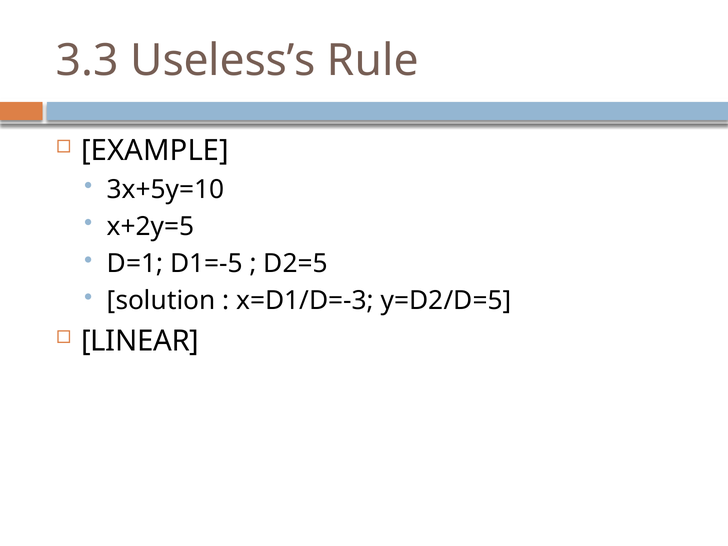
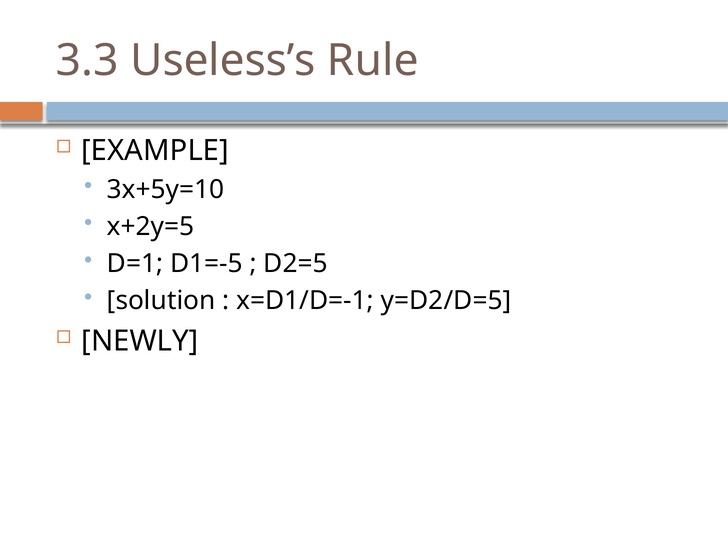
x=D1/D=-3: x=D1/D=-3 -> x=D1/D=-1 (305, 301)
LINEAR: LINEAR -> NEWLY (140, 341)
